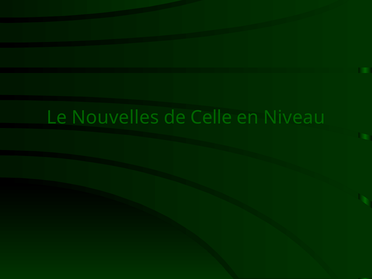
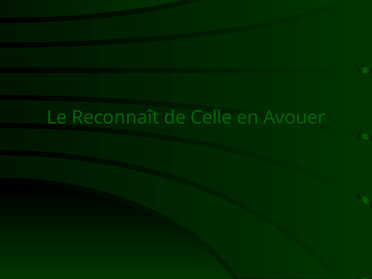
Nouvelles: Nouvelles -> Reconnaît (115, 118)
Niveau: Niveau -> Avouer (294, 118)
